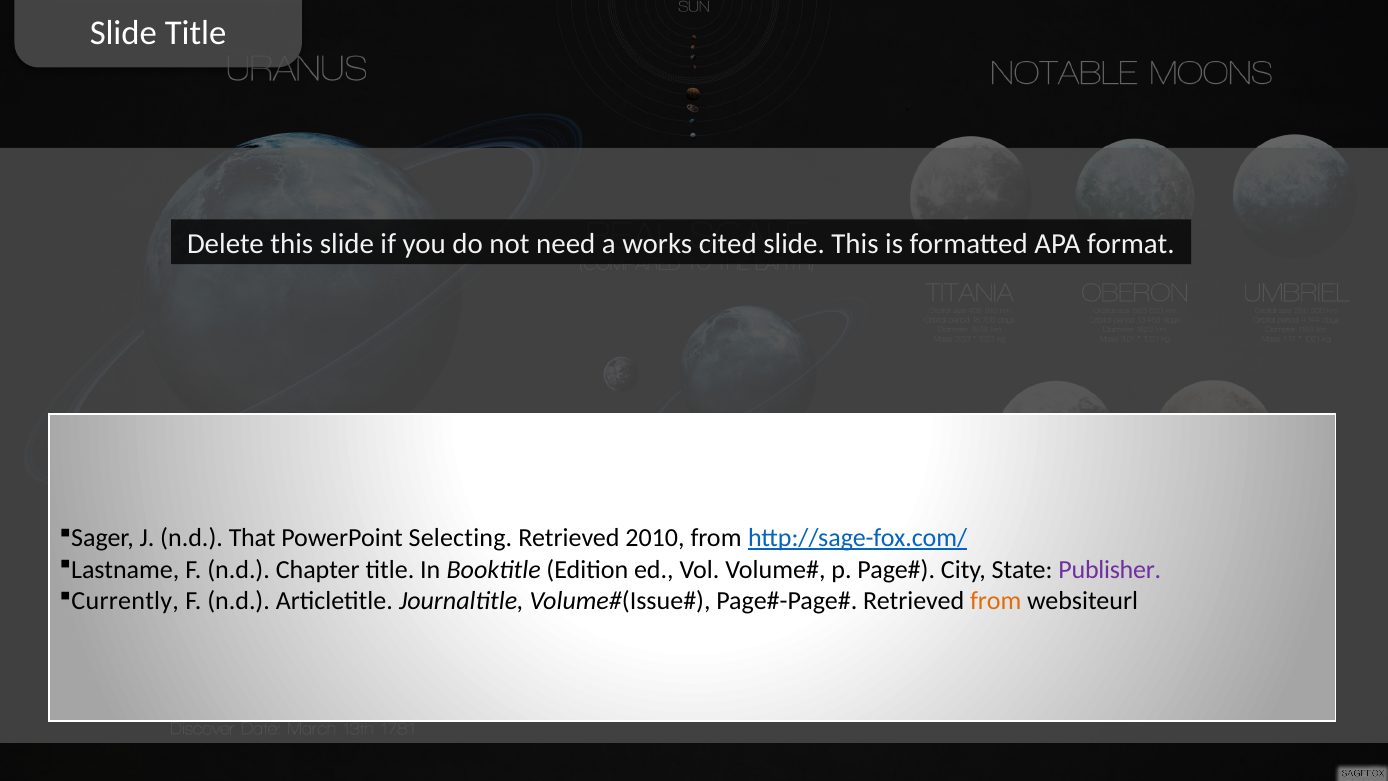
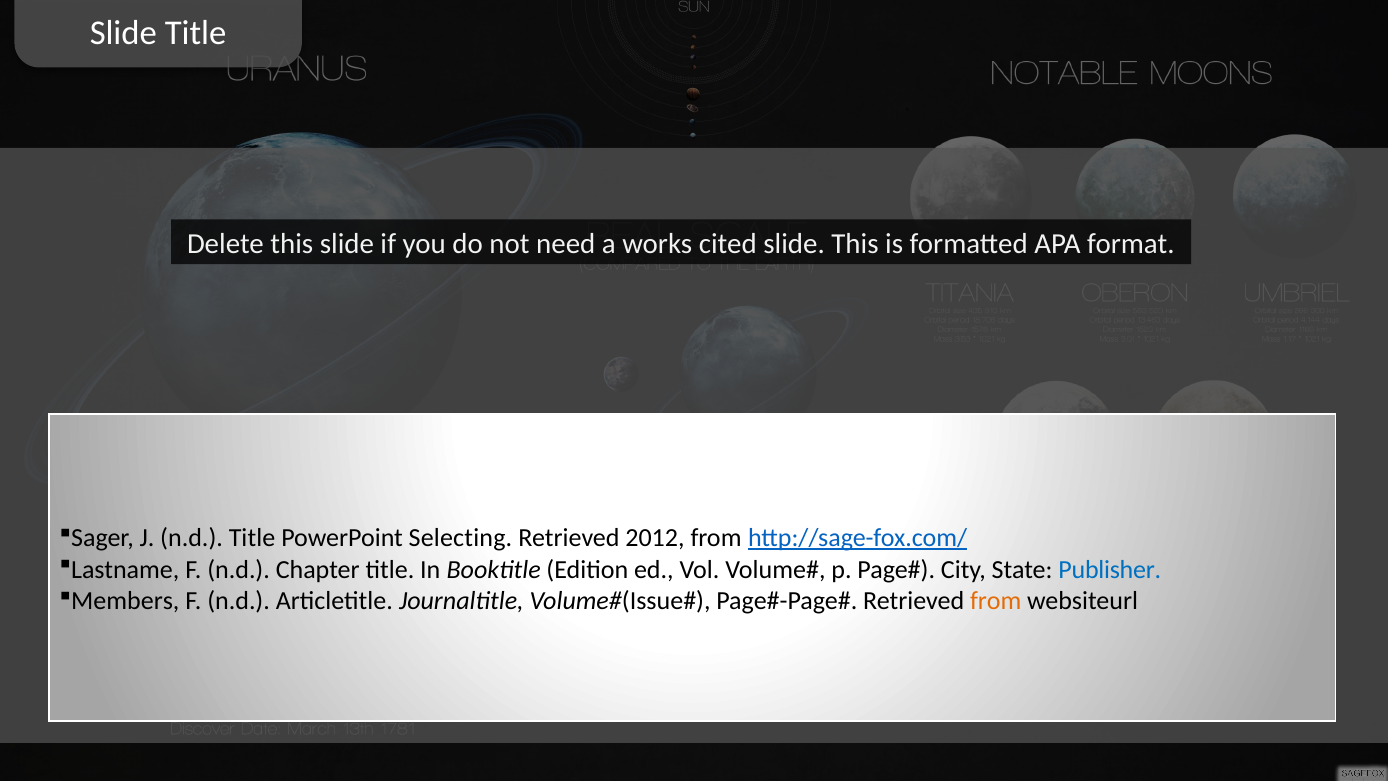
n.d That: That -> Title (252, 538)
2010: 2010 -> 2012 (655, 538)
Publisher colour: purple -> blue (1110, 569)
Currently: Currently -> Members (125, 601)
